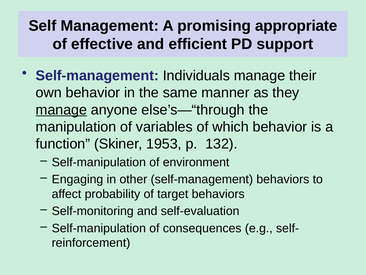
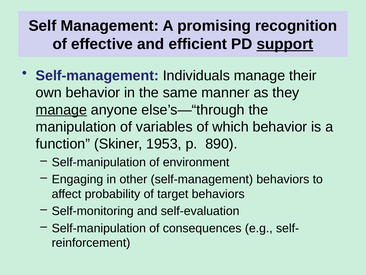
appropriate: appropriate -> recognition (296, 26)
support underline: none -> present (285, 44)
132: 132 -> 890 (221, 144)
